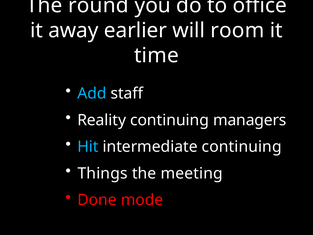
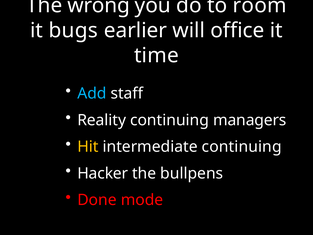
round: round -> wrong (99, 5)
office: office -> room (260, 5)
away: away -> bugs (73, 30)
room: room -> office (237, 30)
Hit colour: light blue -> yellow (88, 147)
Things: Things -> Hacker (103, 173)
meeting: meeting -> bullpens (192, 173)
